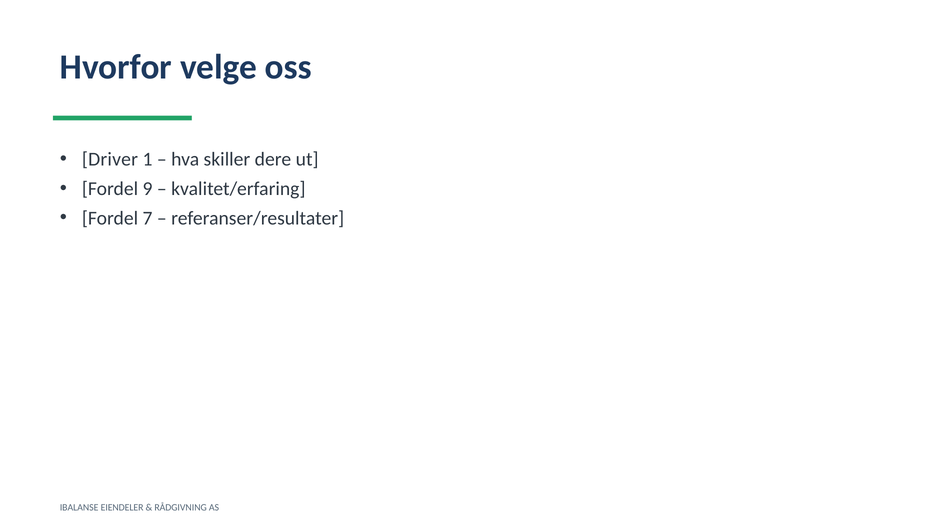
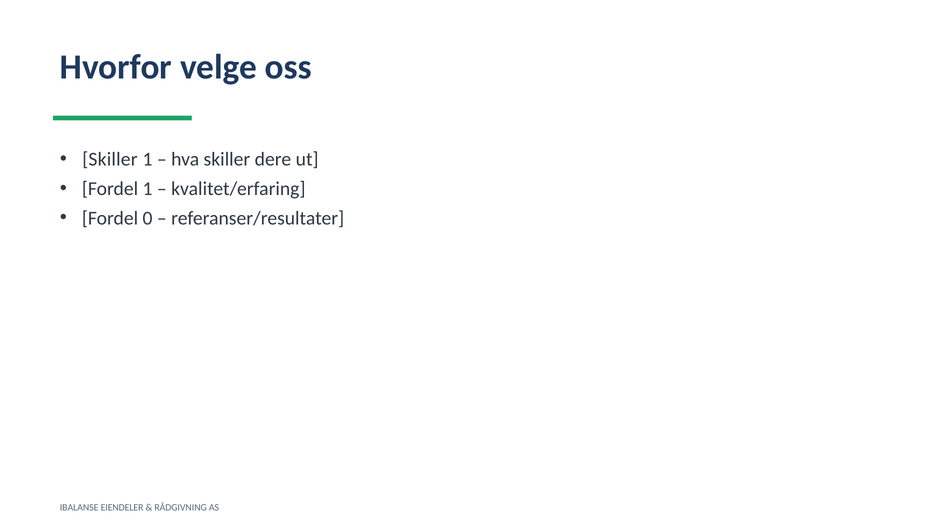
Driver: Driver -> Skiller (110, 159)
Fordel 9: 9 -> 1 (148, 189)
7: 7 -> 0 (148, 218)
